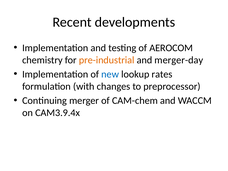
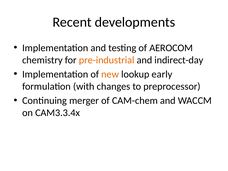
merger-day: merger-day -> indirect-day (179, 60)
new colour: blue -> orange (110, 74)
rates: rates -> early (162, 74)
CAM3.9.4x: CAM3.9.4x -> CAM3.3.4x (58, 113)
